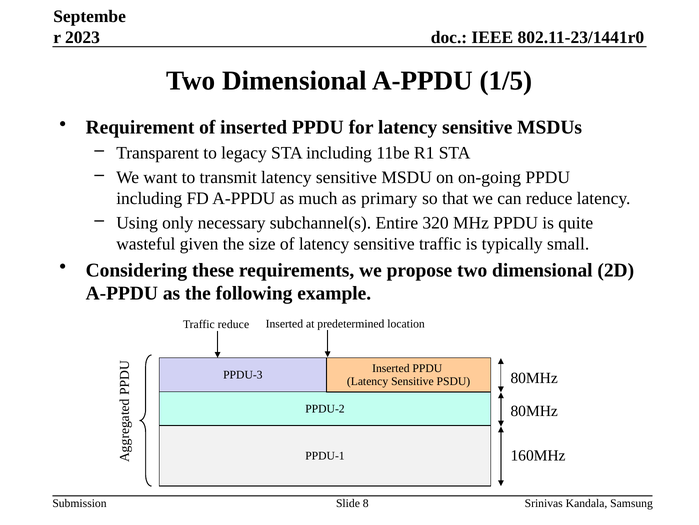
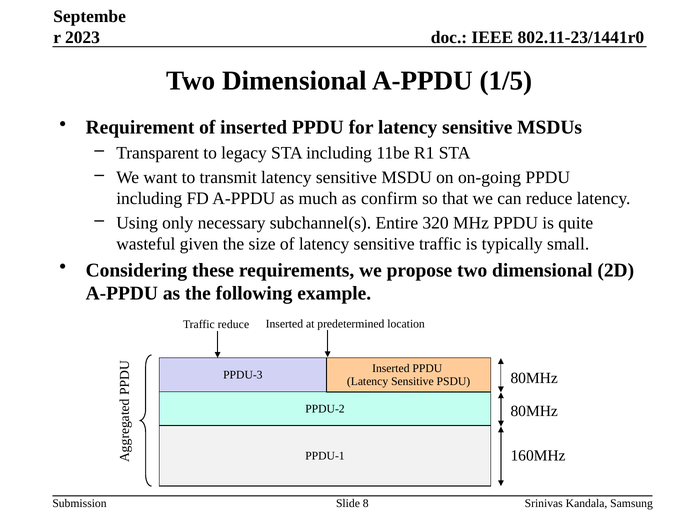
primary: primary -> confirm (389, 198)
